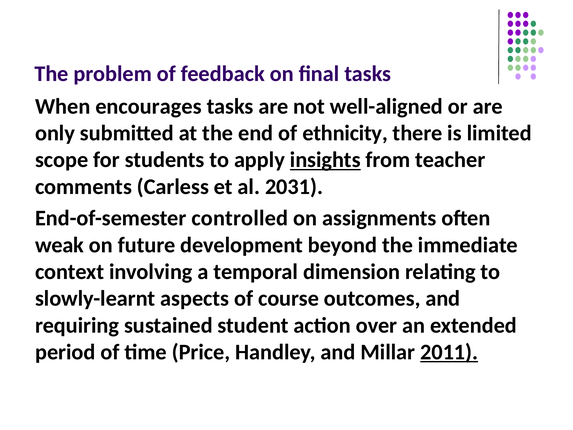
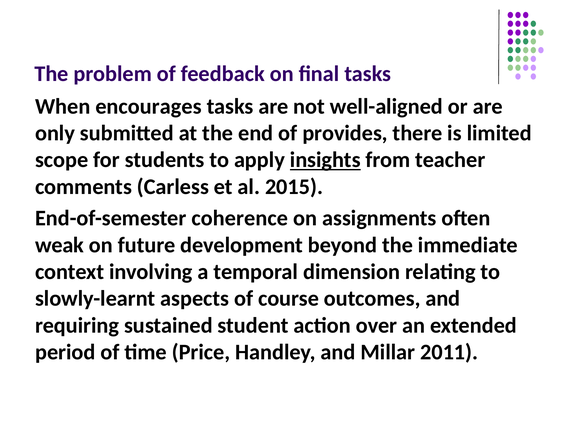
ethnicity: ethnicity -> provides (345, 133)
2031: 2031 -> 2015 (294, 187)
controlled: controlled -> coherence (240, 218)
2011 underline: present -> none (449, 352)
